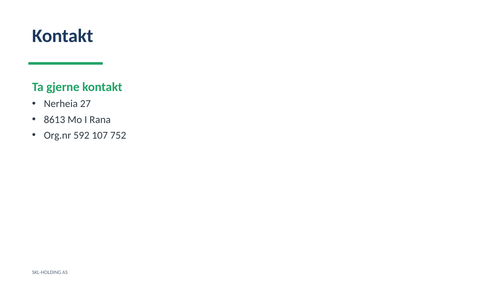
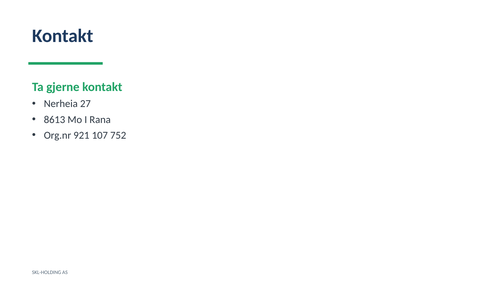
592: 592 -> 921 (81, 135)
